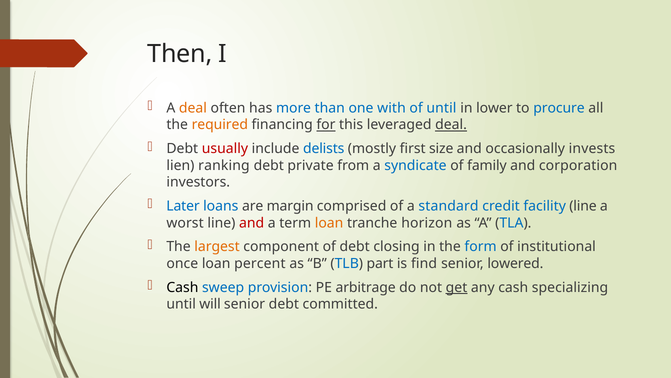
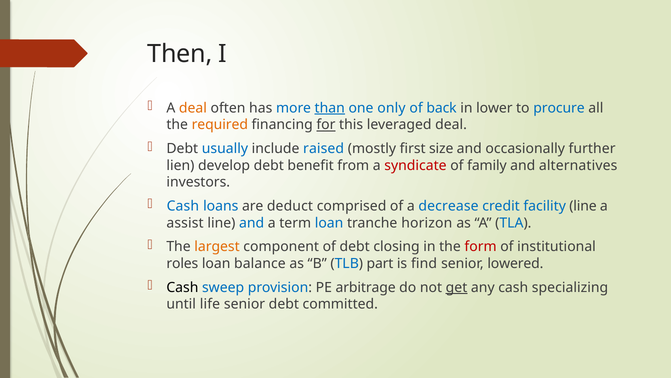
than underline: none -> present (330, 108)
with: with -> only (391, 108)
of until: until -> back (442, 108)
deal underline: present -> none (451, 125)
usually colour: red -> blue (225, 148)
delists: delists -> raised (324, 148)
invests: invests -> further (592, 148)
ranking: ranking -> develop (224, 165)
private: private -> benefit (311, 165)
syndicate colour: blue -> red (415, 165)
corporation: corporation -> alternatives (578, 165)
Later: Later -> Cash (183, 206)
margin: margin -> deduct (290, 206)
standard: standard -> decrease (449, 206)
worst: worst -> assist (185, 223)
and colour: red -> blue (252, 223)
loan colour: orange -> blue (329, 223)
form colour: blue -> red (481, 246)
once: once -> roles (182, 263)
percent: percent -> balance (260, 263)
will: will -> life (210, 304)
